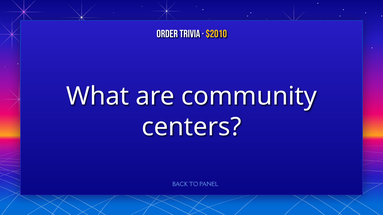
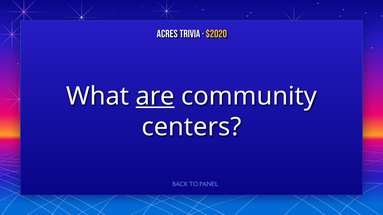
Order: Order -> Acres (167, 34)
$2010: $2010 -> $2020 (216, 34)
are underline: none -> present (155, 97)
